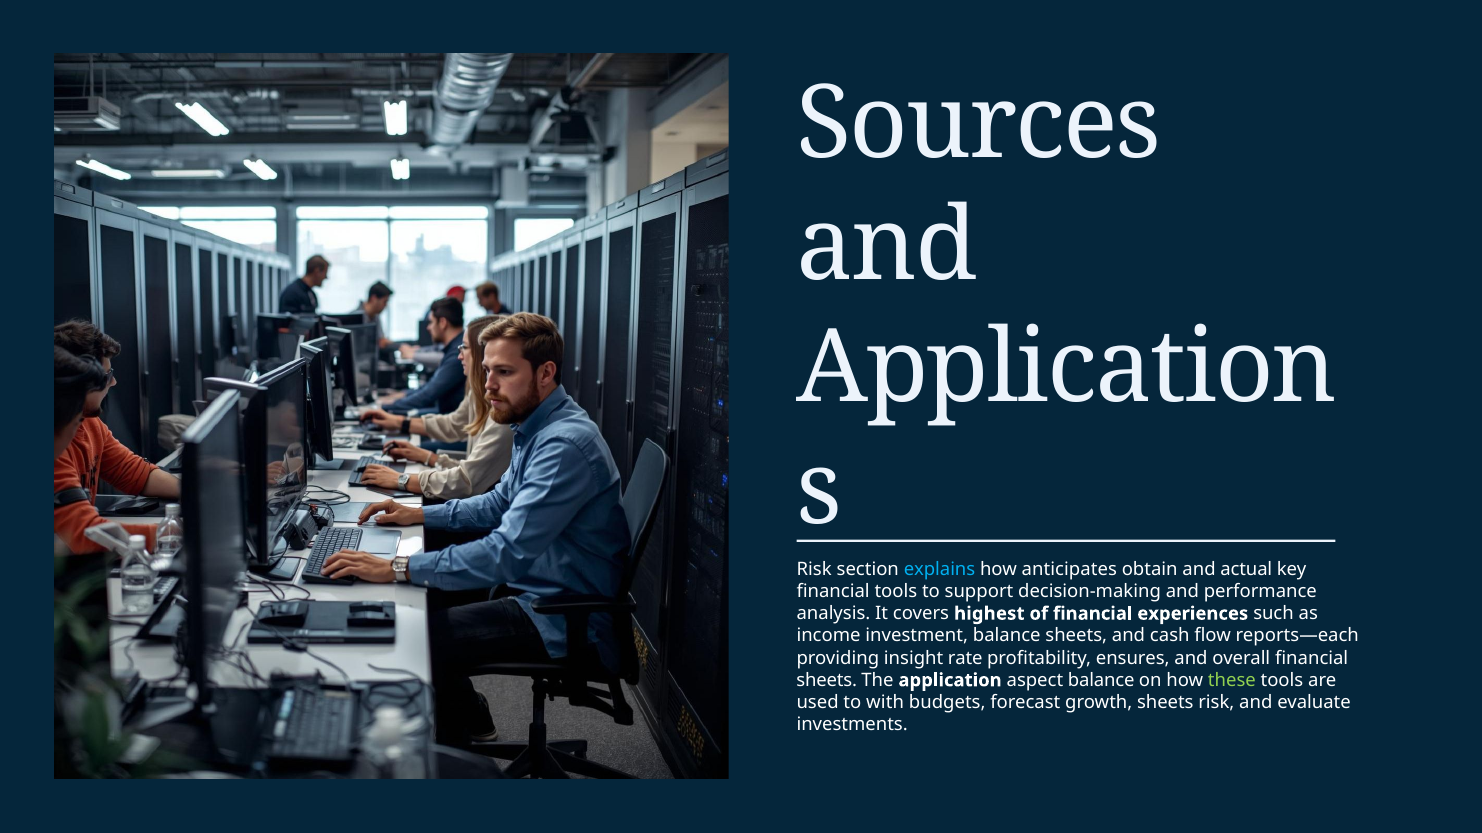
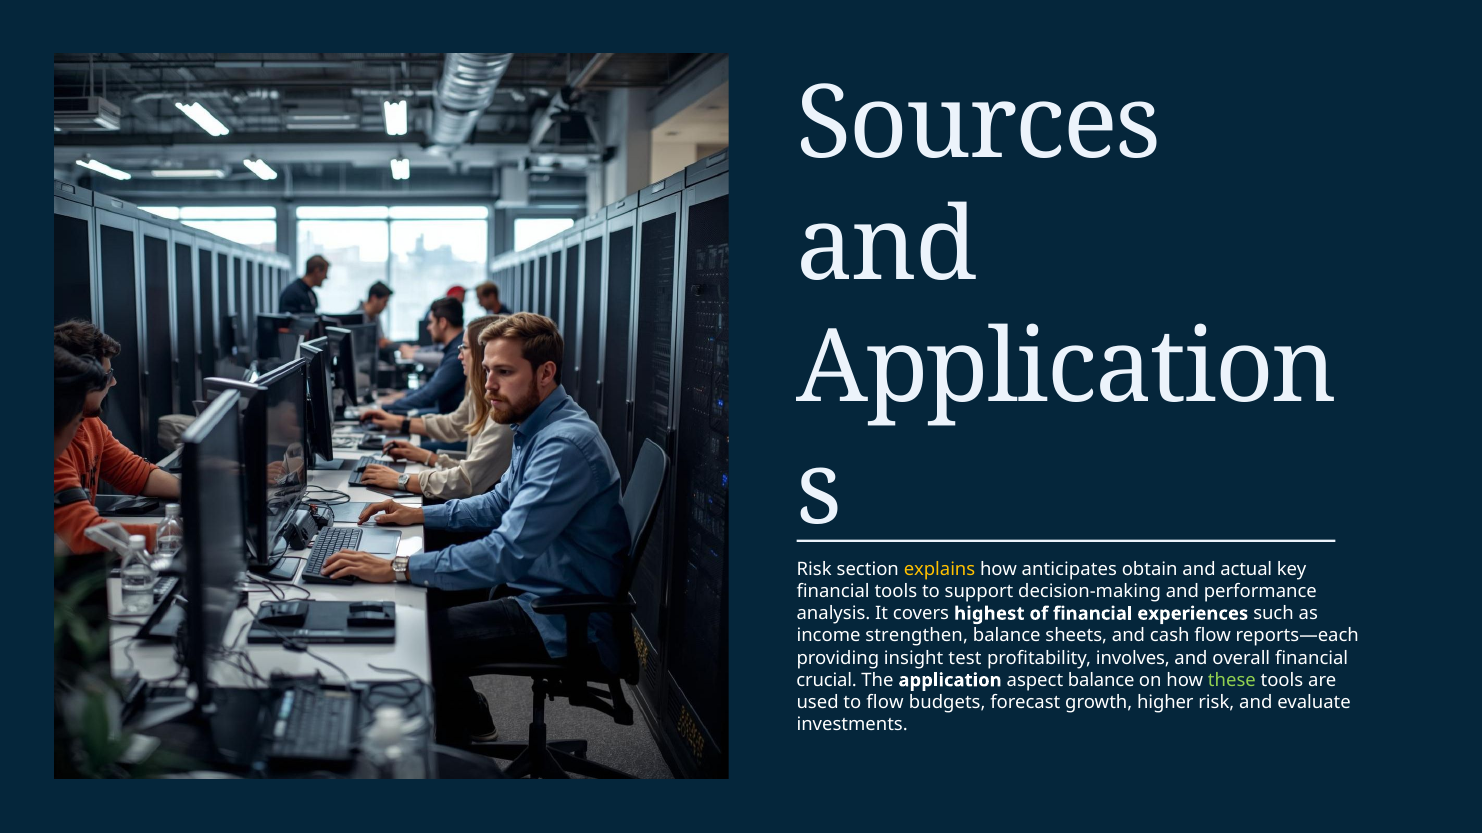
explains colour: light blue -> yellow (940, 570)
investment: investment -> strengthen (917, 636)
rate: rate -> test (965, 658)
ensures: ensures -> involves (1133, 658)
sheets: sheets -> crucial (827, 681)
to with: with -> flow (885, 703)
growth sheets: sheets -> higher (1165, 703)
